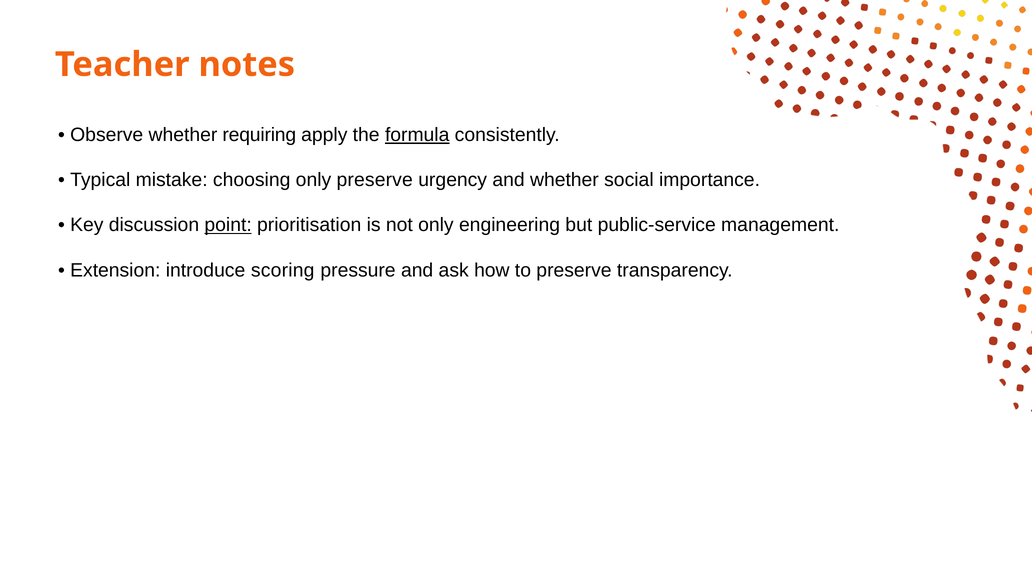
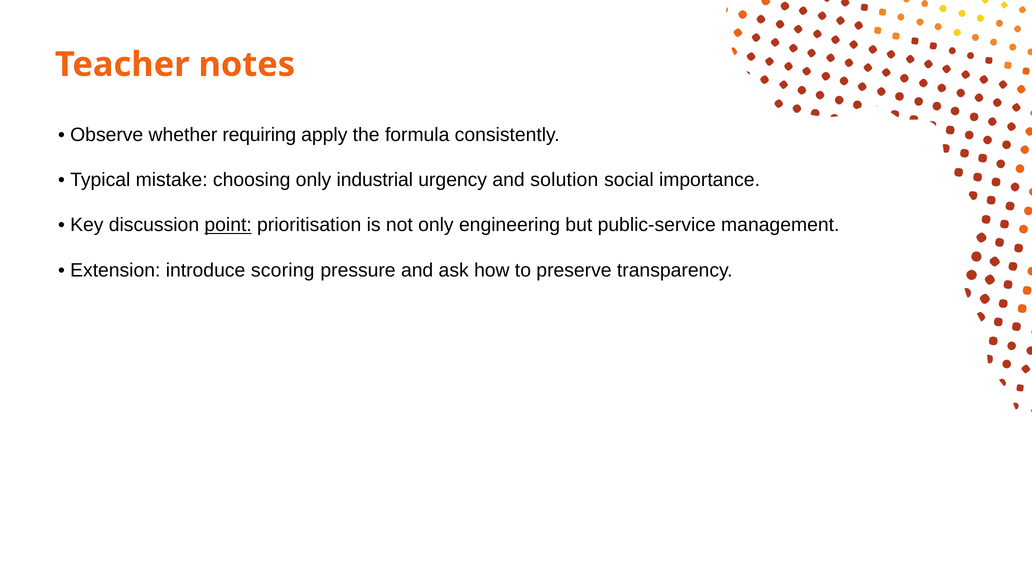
formula underline: present -> none (417, 135)
only preserve: preserve -> industrial (375, 180)
and whether: whether -> solution (564, 180)
